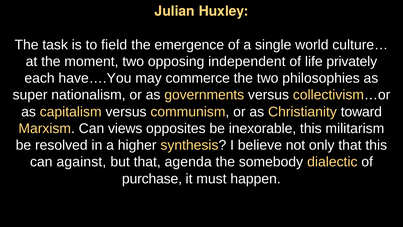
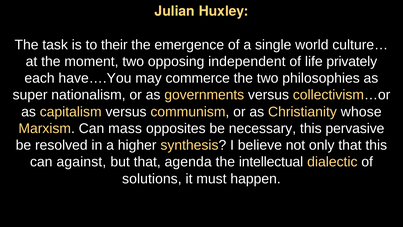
field: field -> their (114, 45)
toward: toward -> whose (361, 112)
views: views -> mass (125, 128)
inexorable: inexorable -> necessary (262, 128)
militarism: militarism -> pervasive (355, 128)
somebody: somebody -> intellectual (271, 162)
purchase: purchase -> solutions (152, 178)
